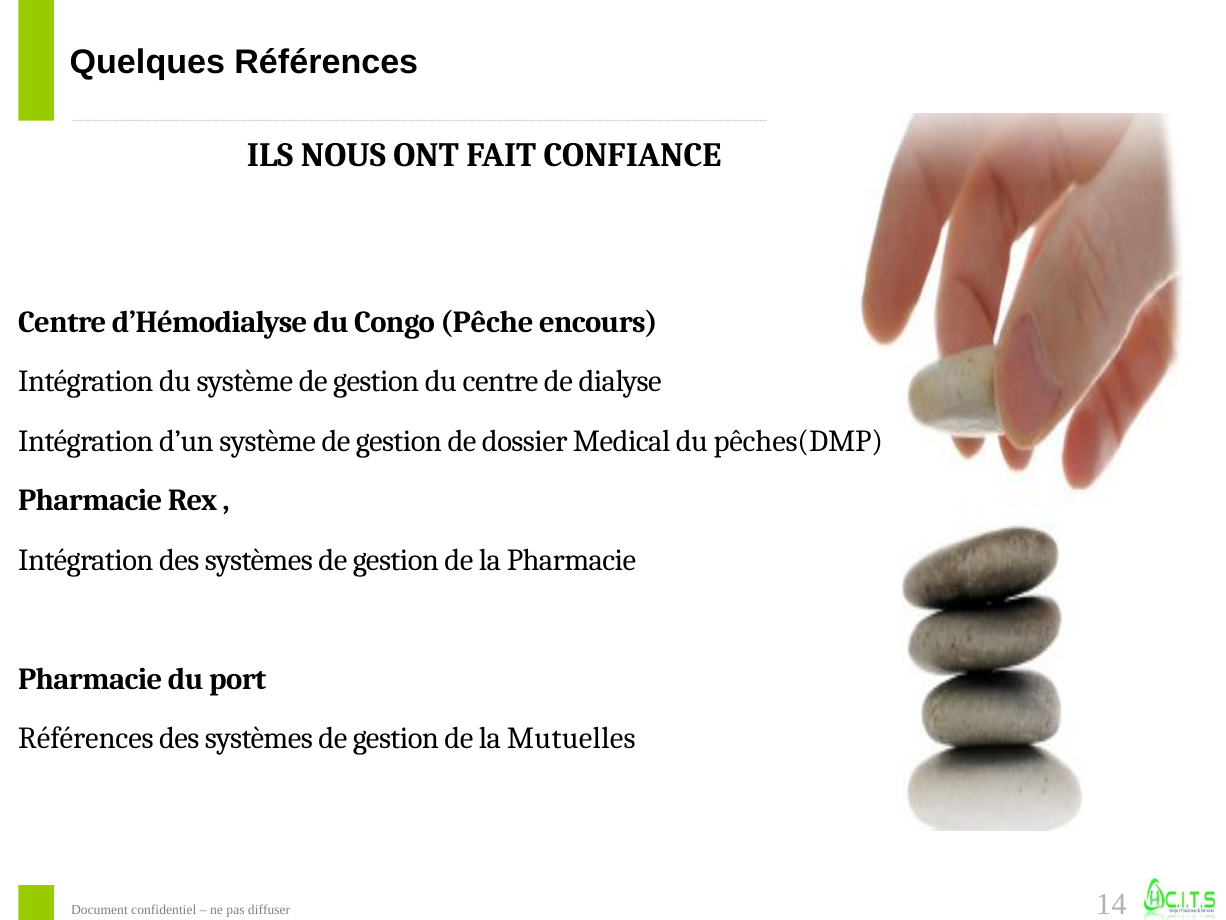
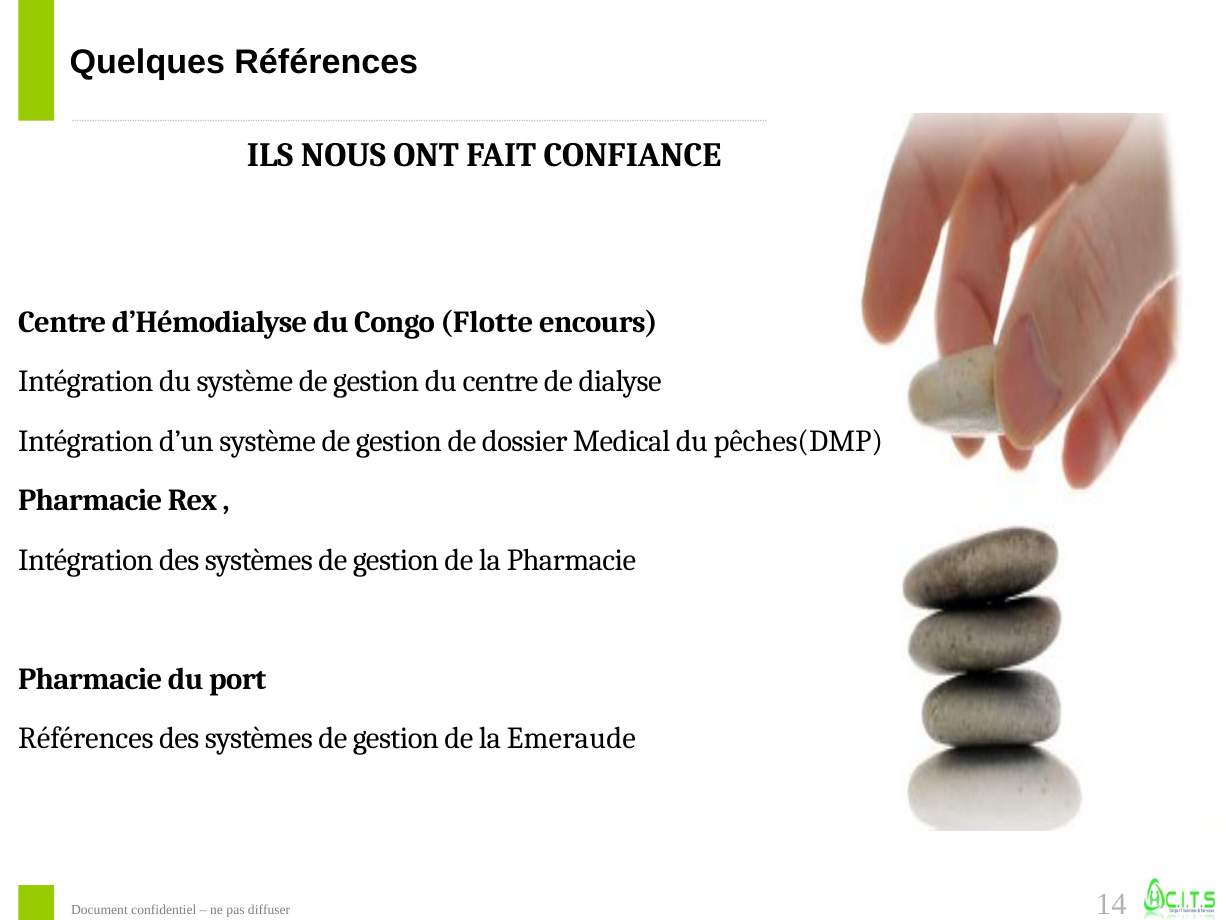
Pêche: Pêche -> Flotte (487, 322)
Mutuelles: Mutuelles -> Emeraude (571, 738)
